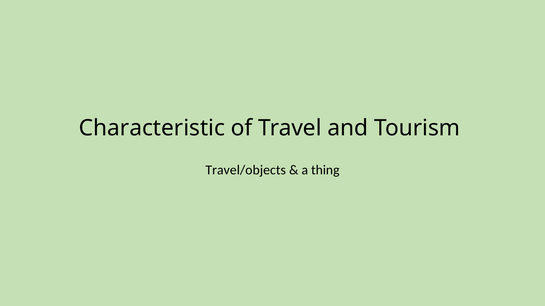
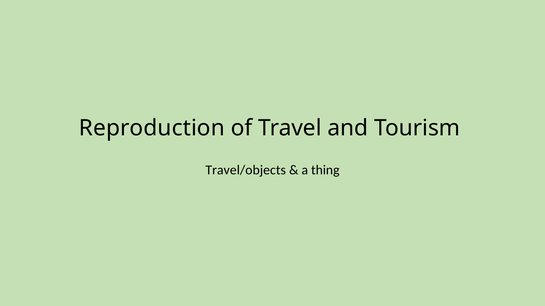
Characteristic: Characteristic -> Reproduction (152, 128)
